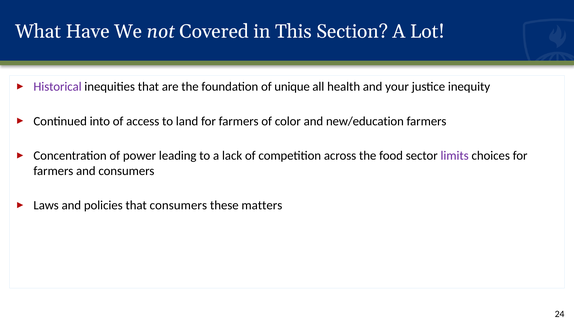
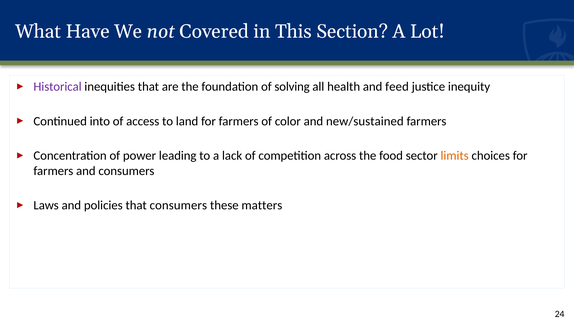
unique: unique -> solving (292, 87)
your: your -> feed (397, 87)
new/education: new/education -> new/sustained (365, 121)
limits colour: purple -> orange (455, 156)
